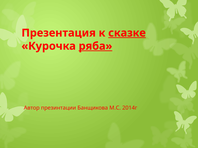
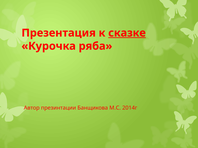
ряба underline: present -> none (95, 46)
